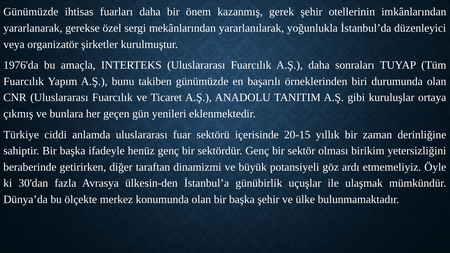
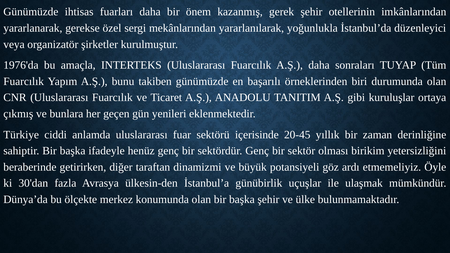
20-15: 20-15 -> 20-45 (297, 135)
